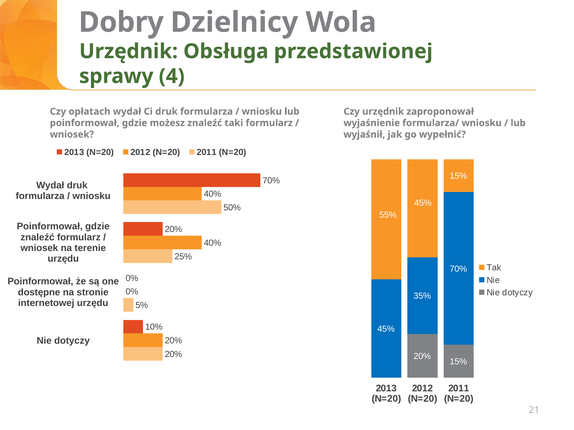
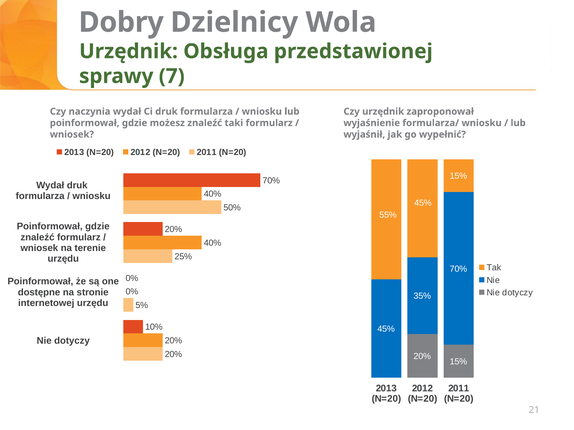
4: 4 -> 7 (172, 76)
opłatach: opłatach -> naczynia (89, 112)
